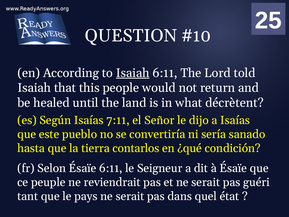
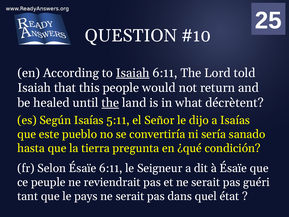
the underline: none -> present (110, 103)
7:11: 7:11 -> 5:11 (118, 120)
contarlos: contarlos -> pregunta (136, 148)
